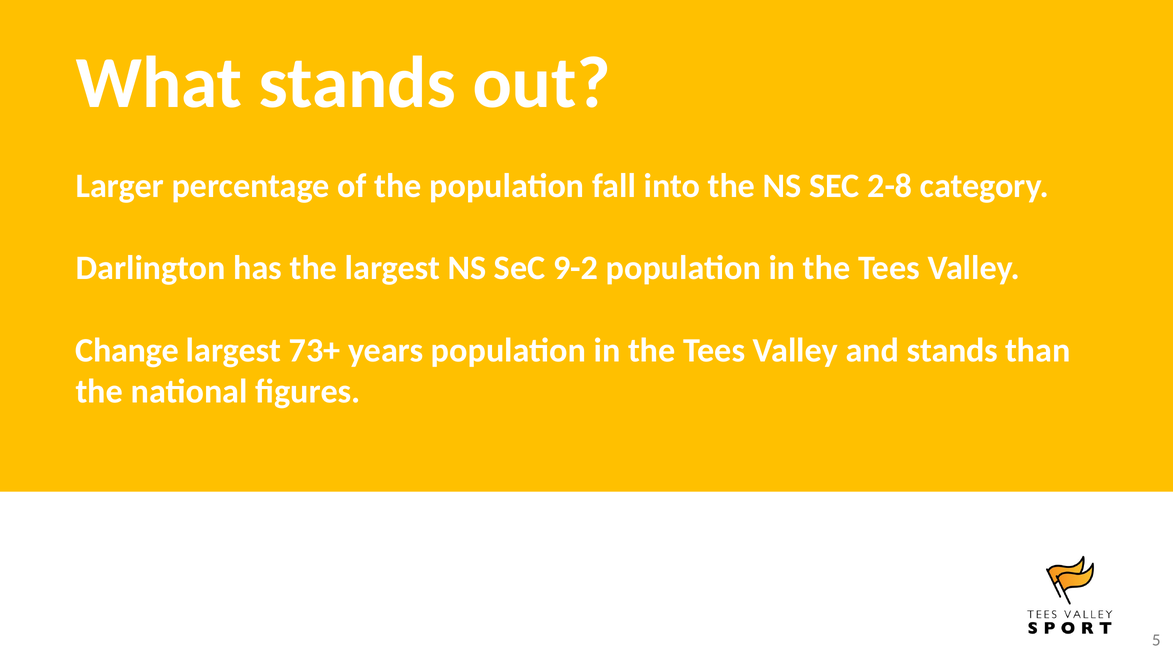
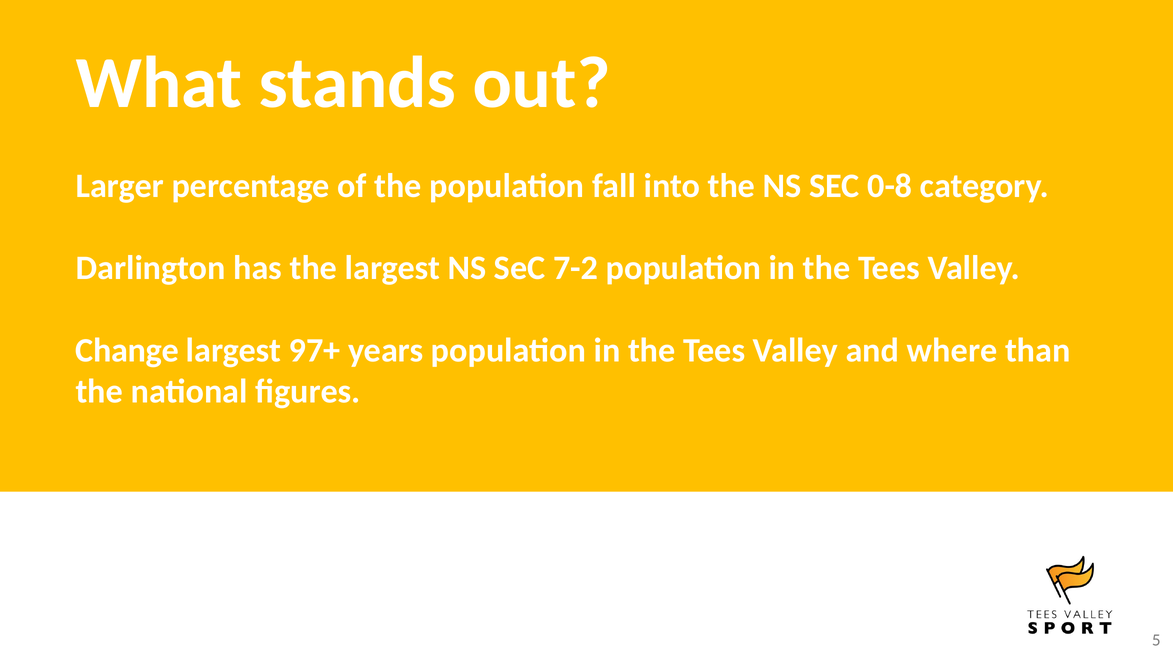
2-8: 2-8 -> 0-8 (890, 186)
9-2: 9-2 -> 7-2 (576, 268)
73+: 73+ -> 97+ (315, 350)
and stands: stands -> where (952, 350)
